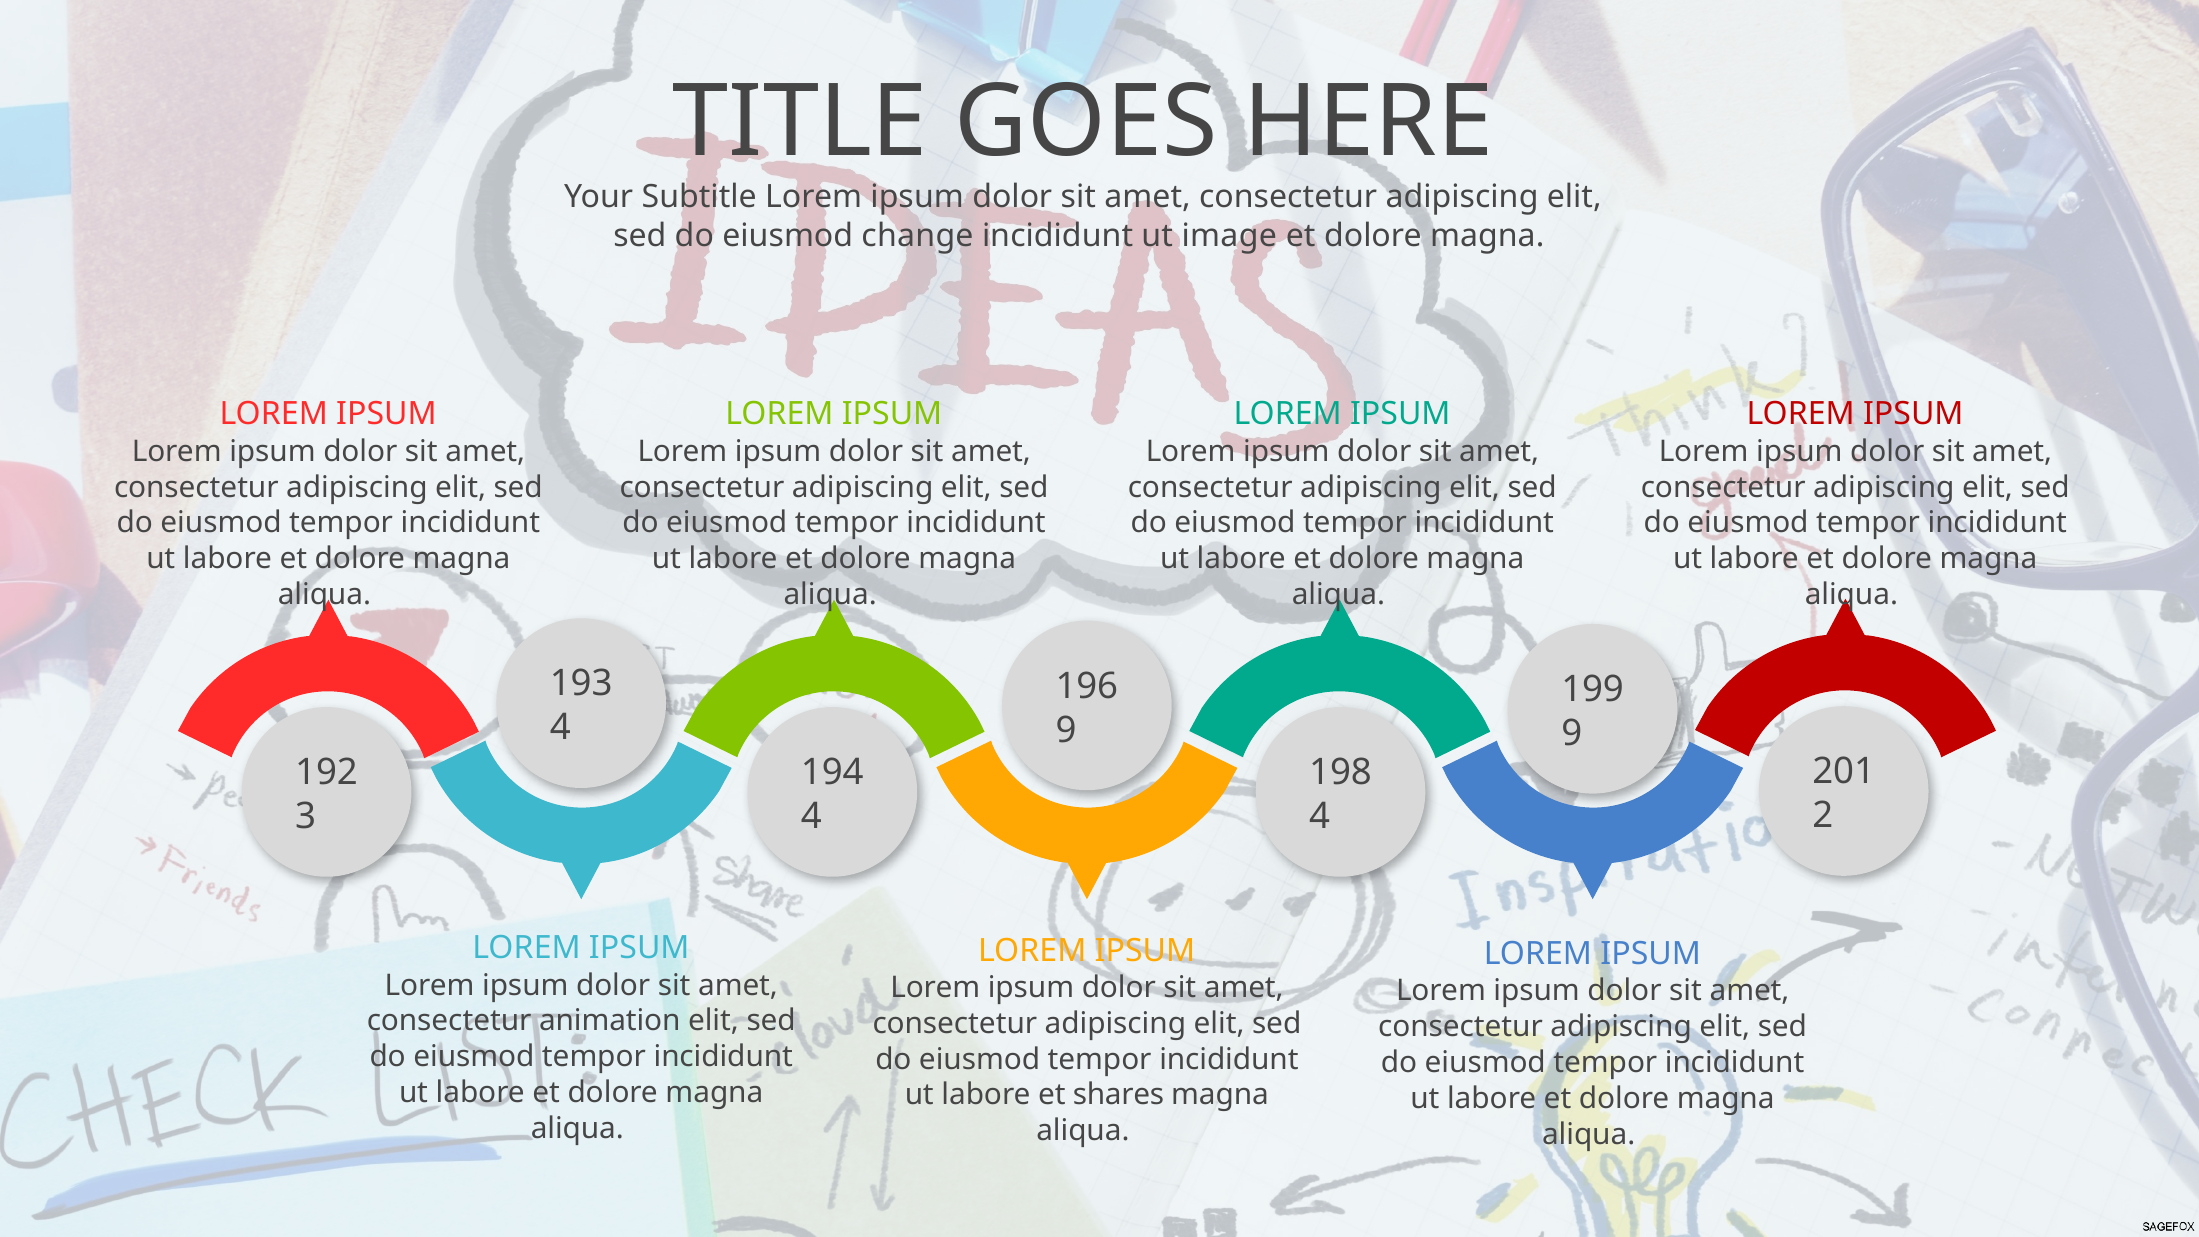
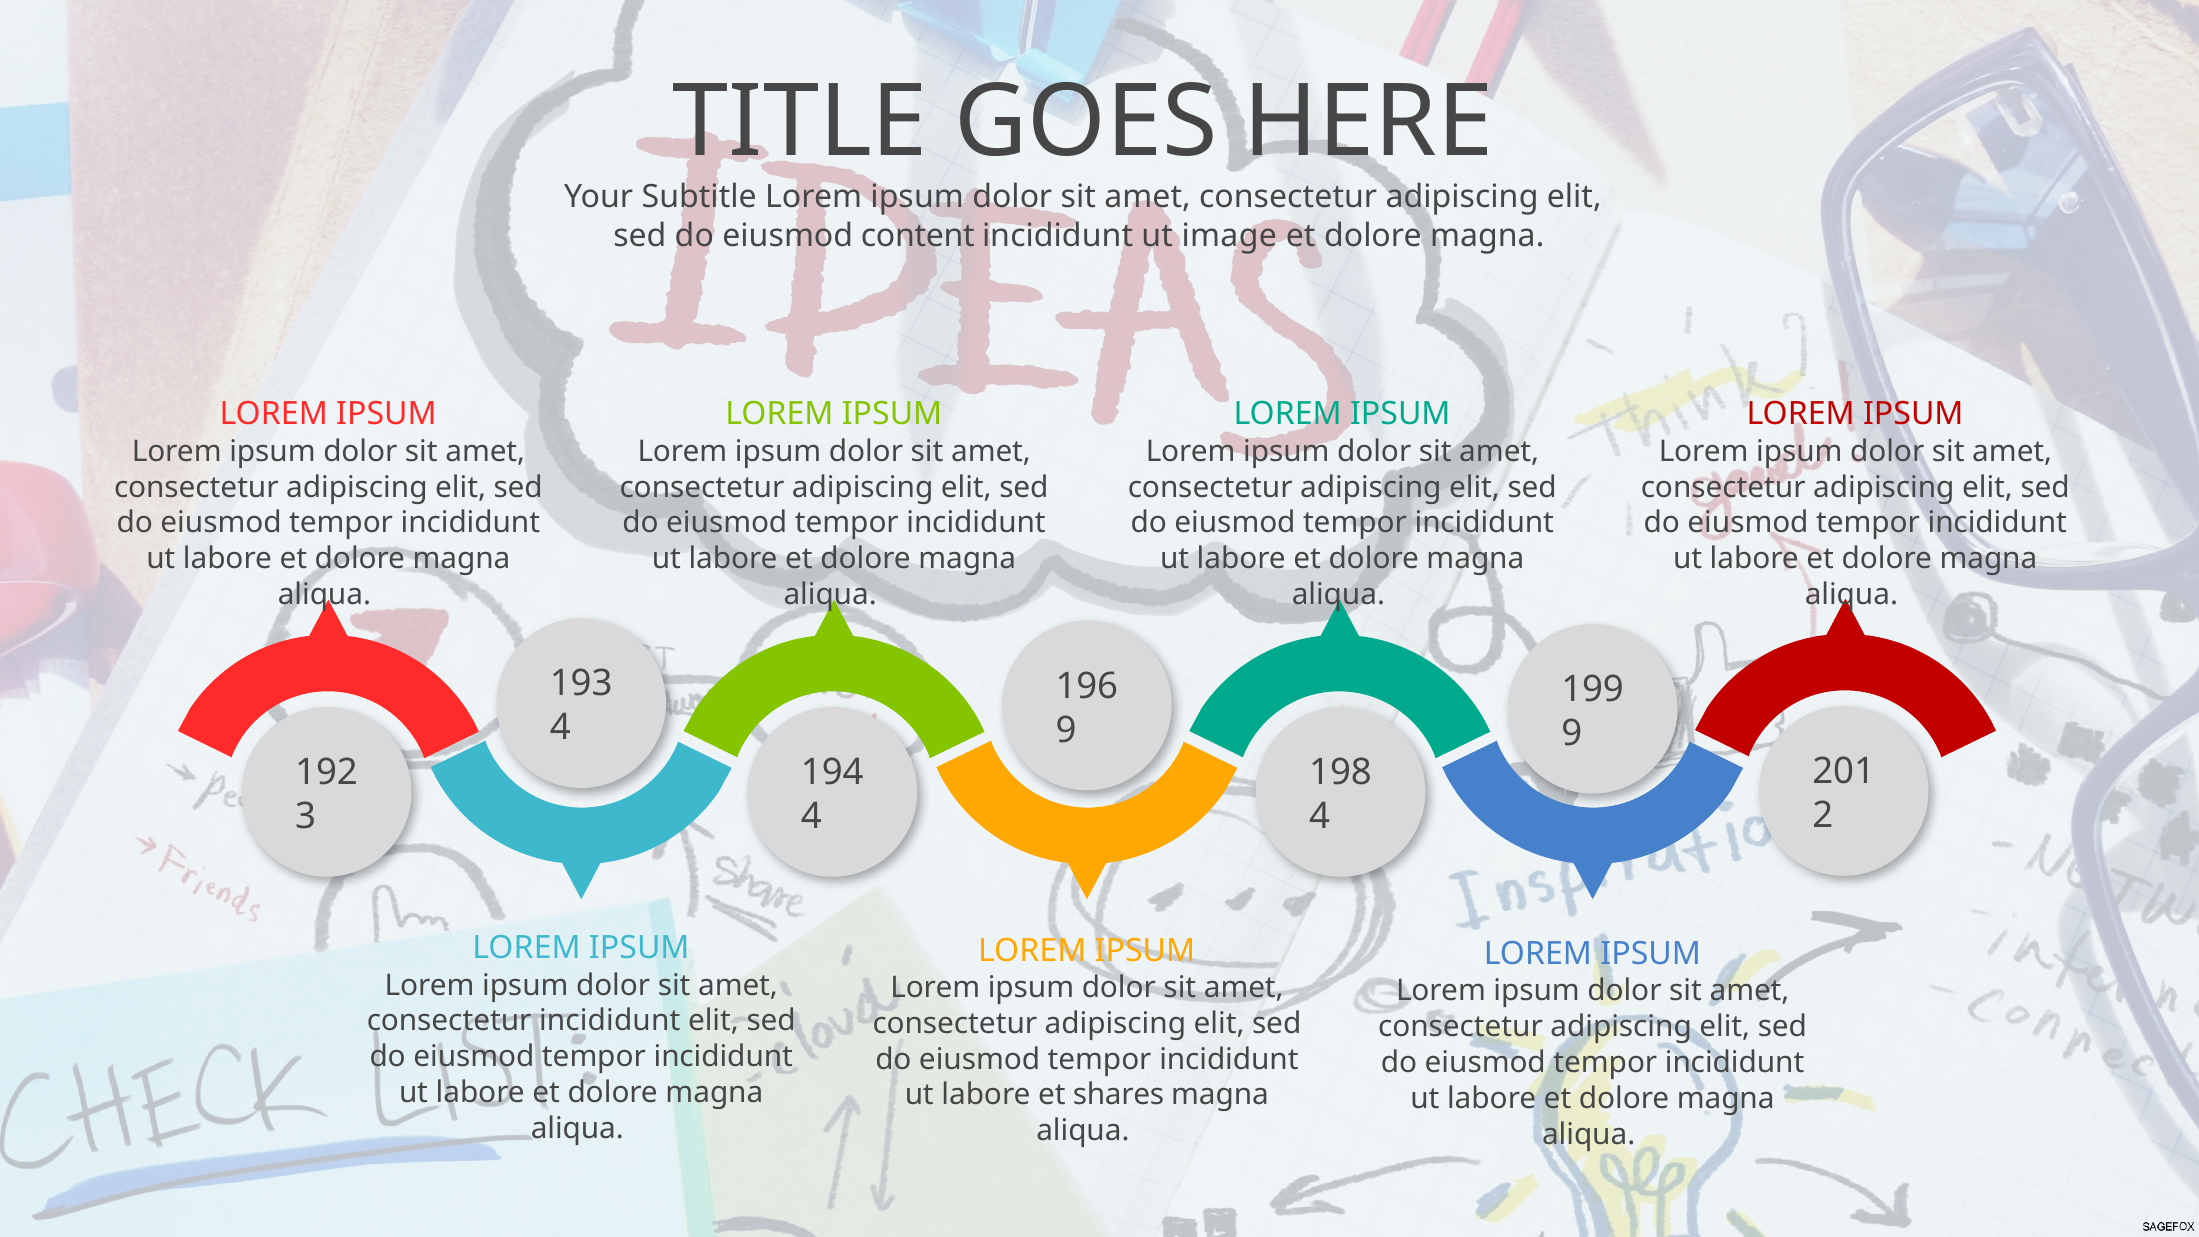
change: change -> content (918, 236)
consectetur animation: animation -> incididunt (610, 1021)
